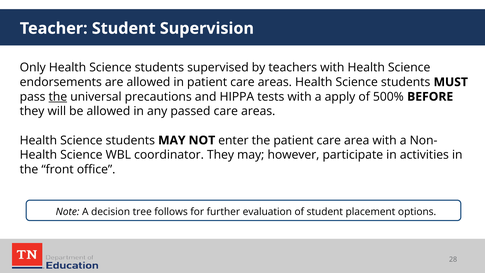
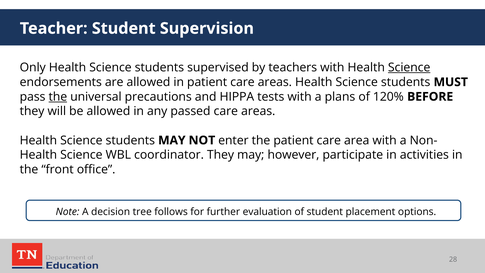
Science underline: none -> present (409, 68)
apply: apply -> plans (340, 97)
500%: 500% -> 120% (388, 97)
